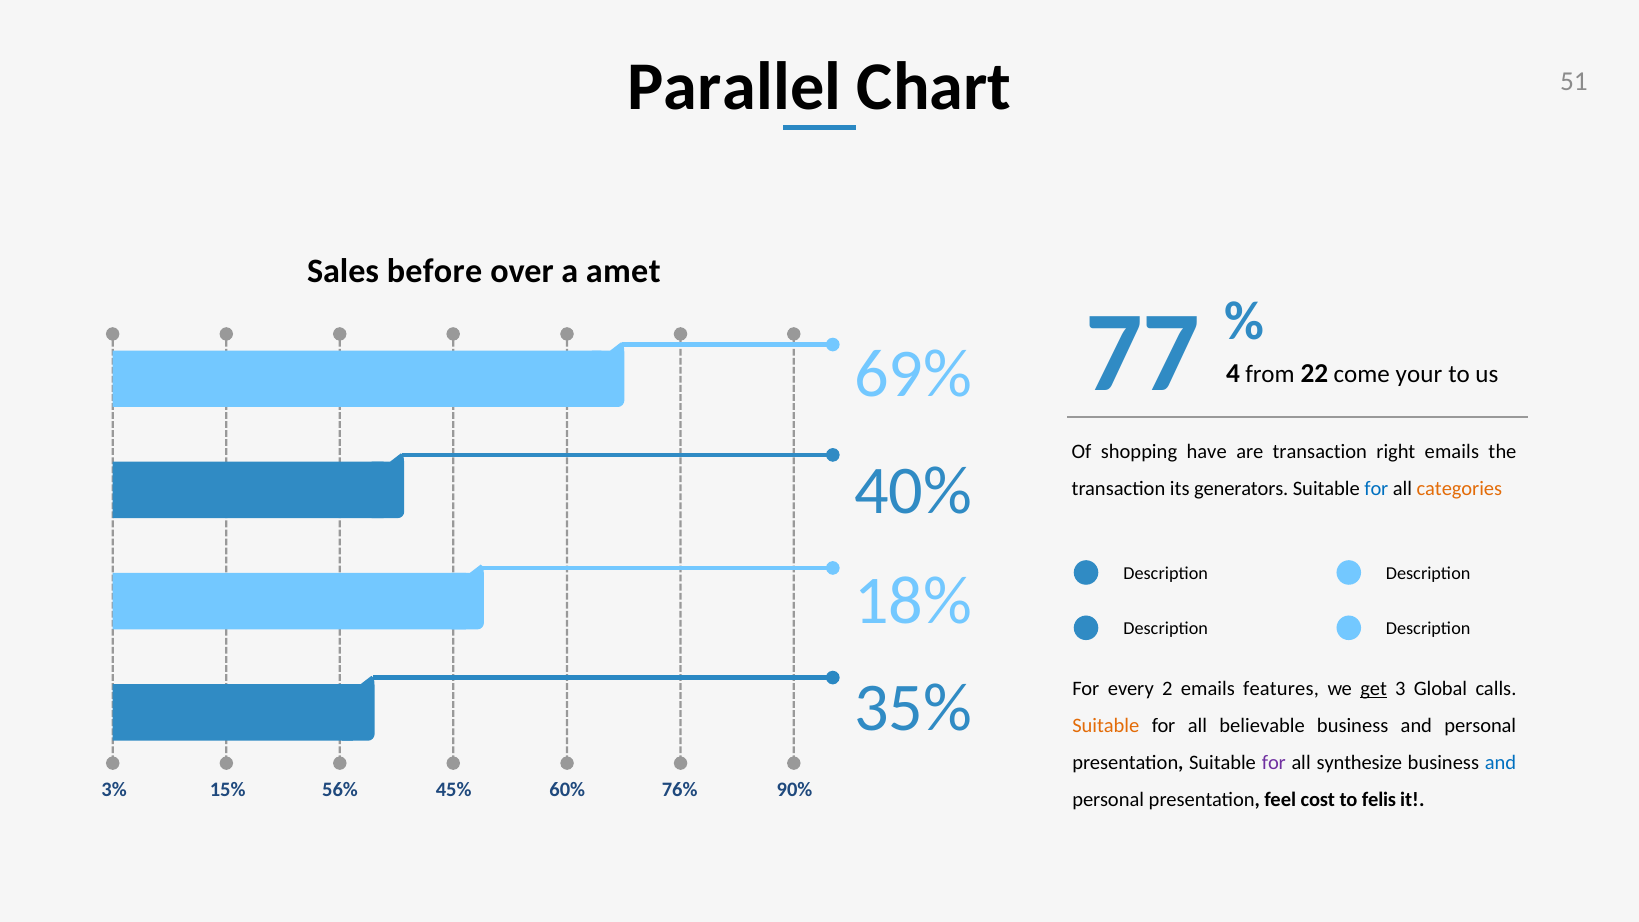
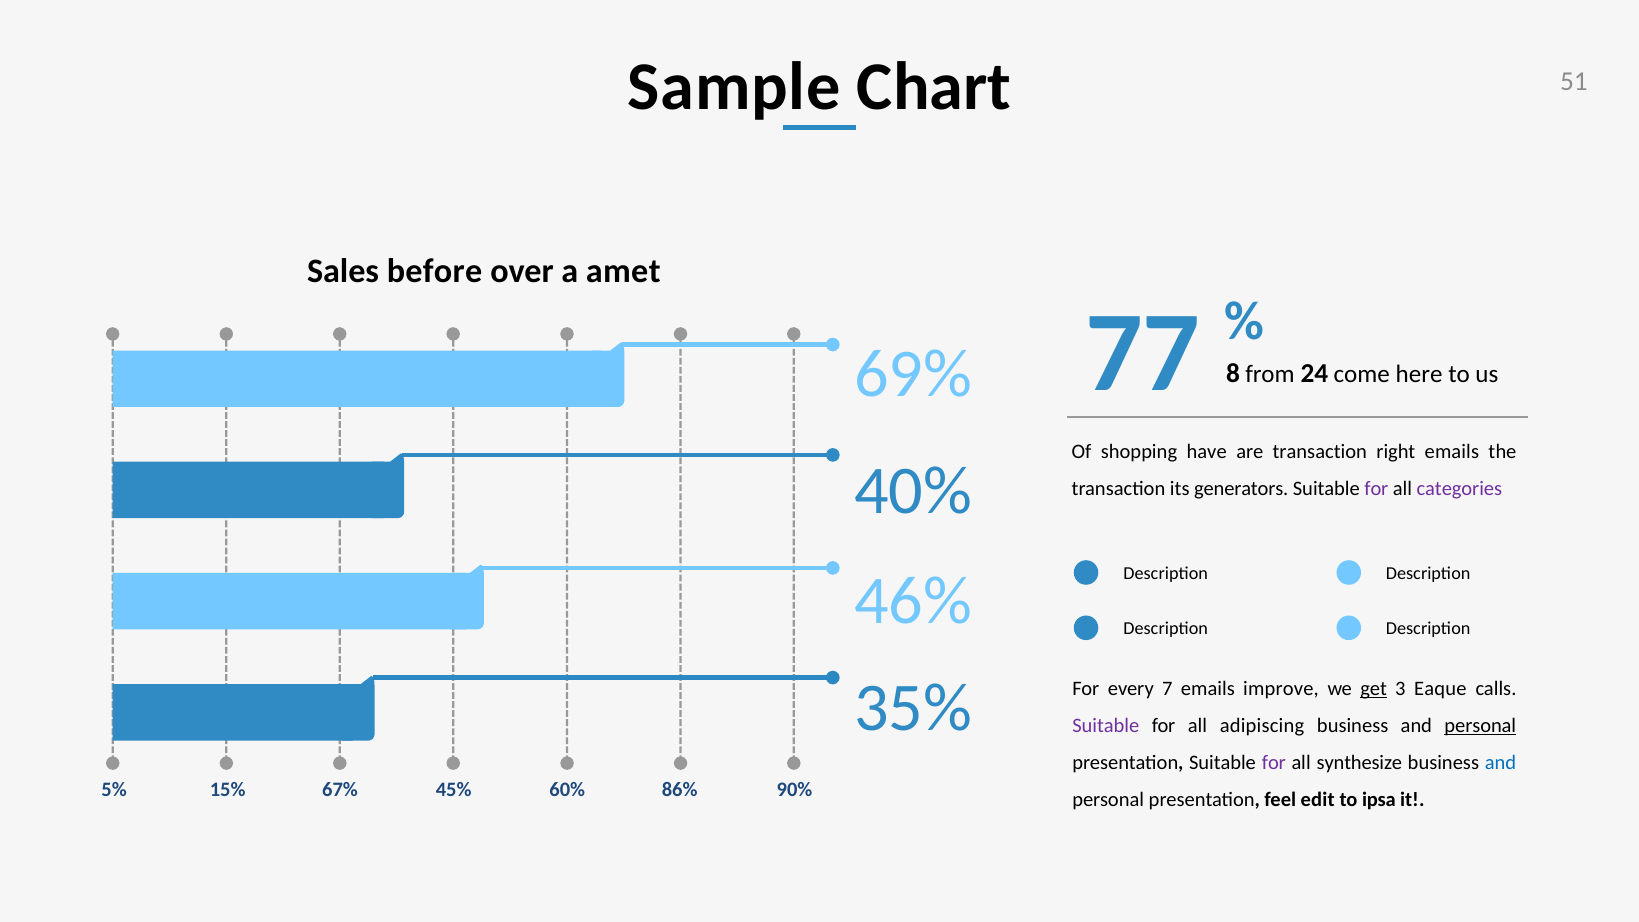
Parallel: Parallel -> Sample (734, 87)
4: 4 -> 8 (1233, 373)
22: 22 -> 24 (1314, 373)
your: your -> here (1419, 374)
for colour: blue -> purple (1376, 488)
categories colour: orange -> purple (1459, 488)
18%: 18% -> 46% (913, 601)
2: 2 -> 7 (1167, 689)
features: features -> improve (1281, 689)
Global: Global -> Eaque (1440, 689)
Suitable colour: orange -> purple (1106, 726)
believable: believable -> adipiscing (1262, 726)
personal underline: none -> present (1480, 726)
3%: 3% -> 5% (114, 790)
56%: 56% -> 67% (340, 790)
76%: 76% -> 86% (680, 790)
cost: cost -> edit (1318, 800)
felis: felis -> ipsa (1379, 800)
